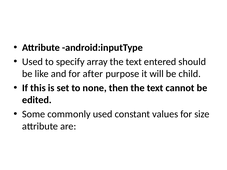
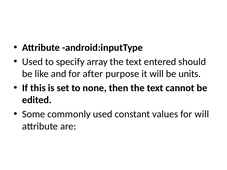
child: child -> units (190, 74)
for size: size -> will (202, 114)
